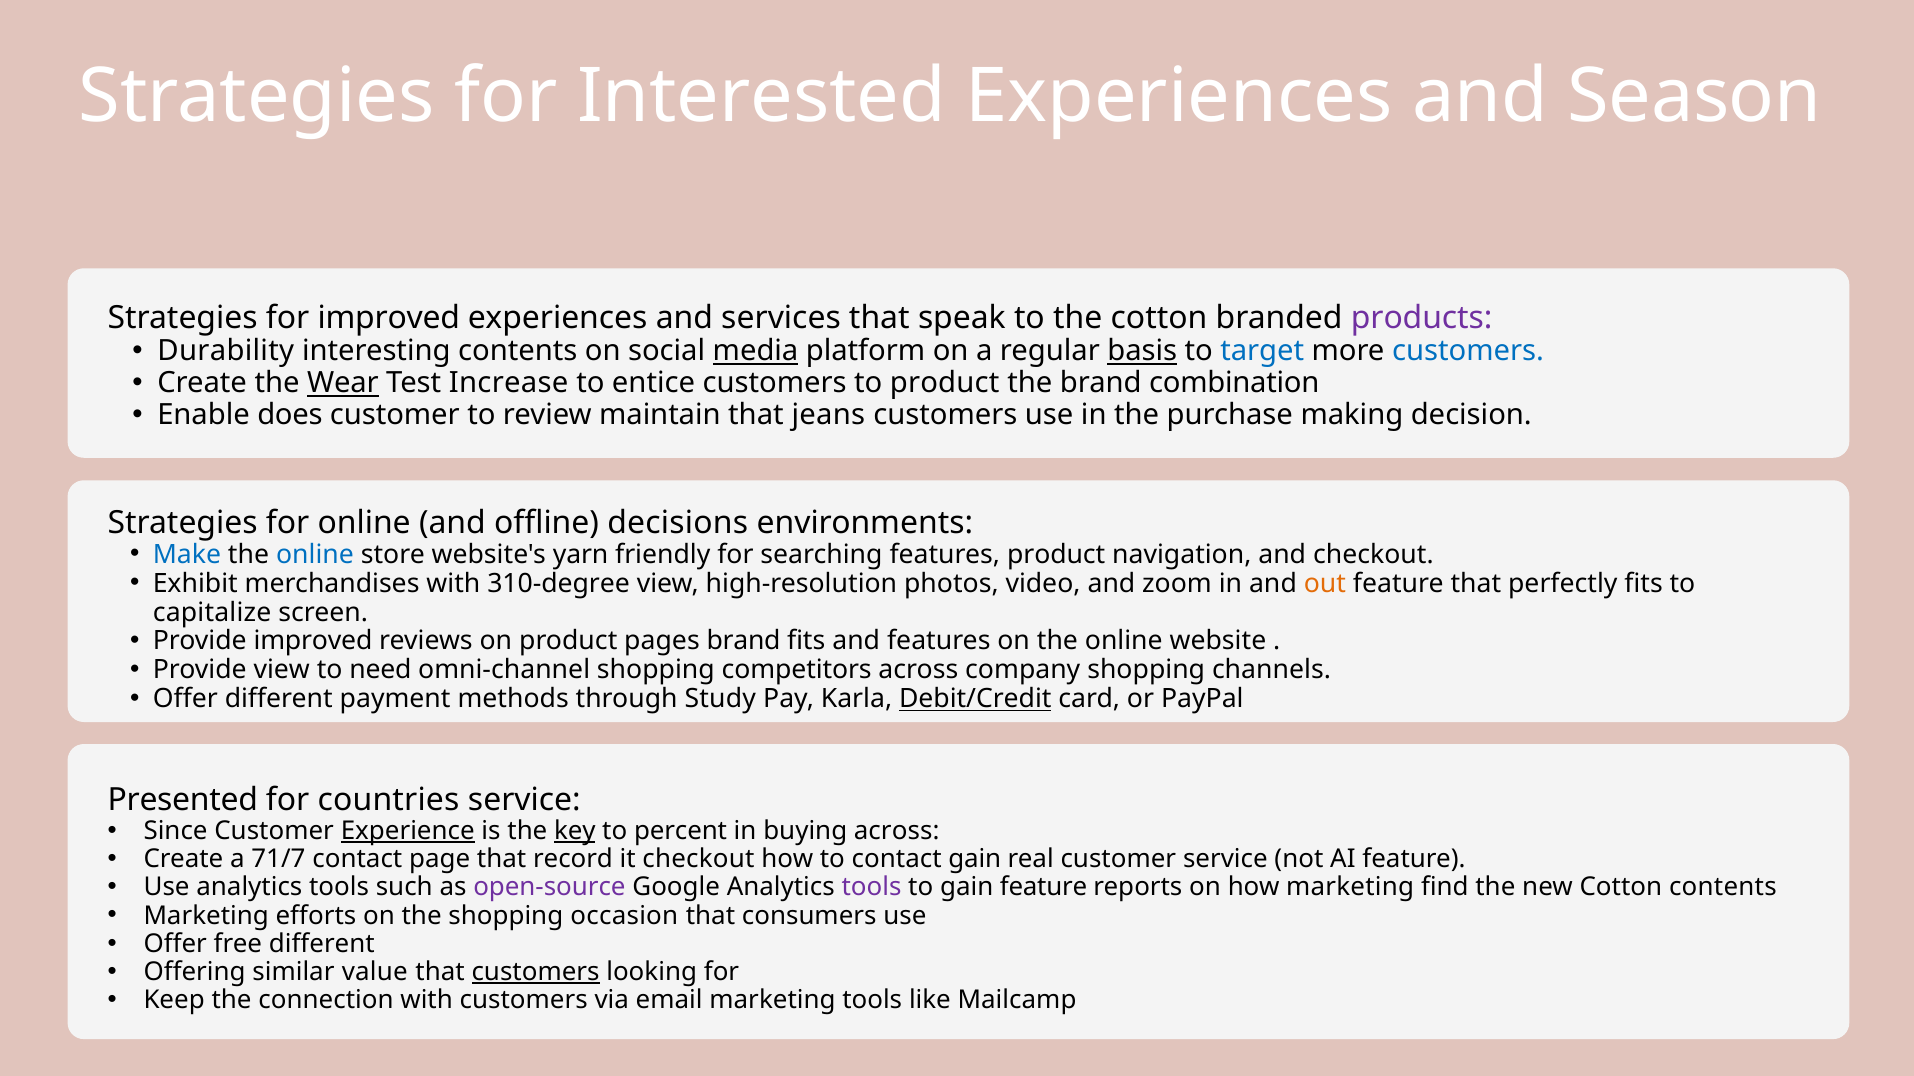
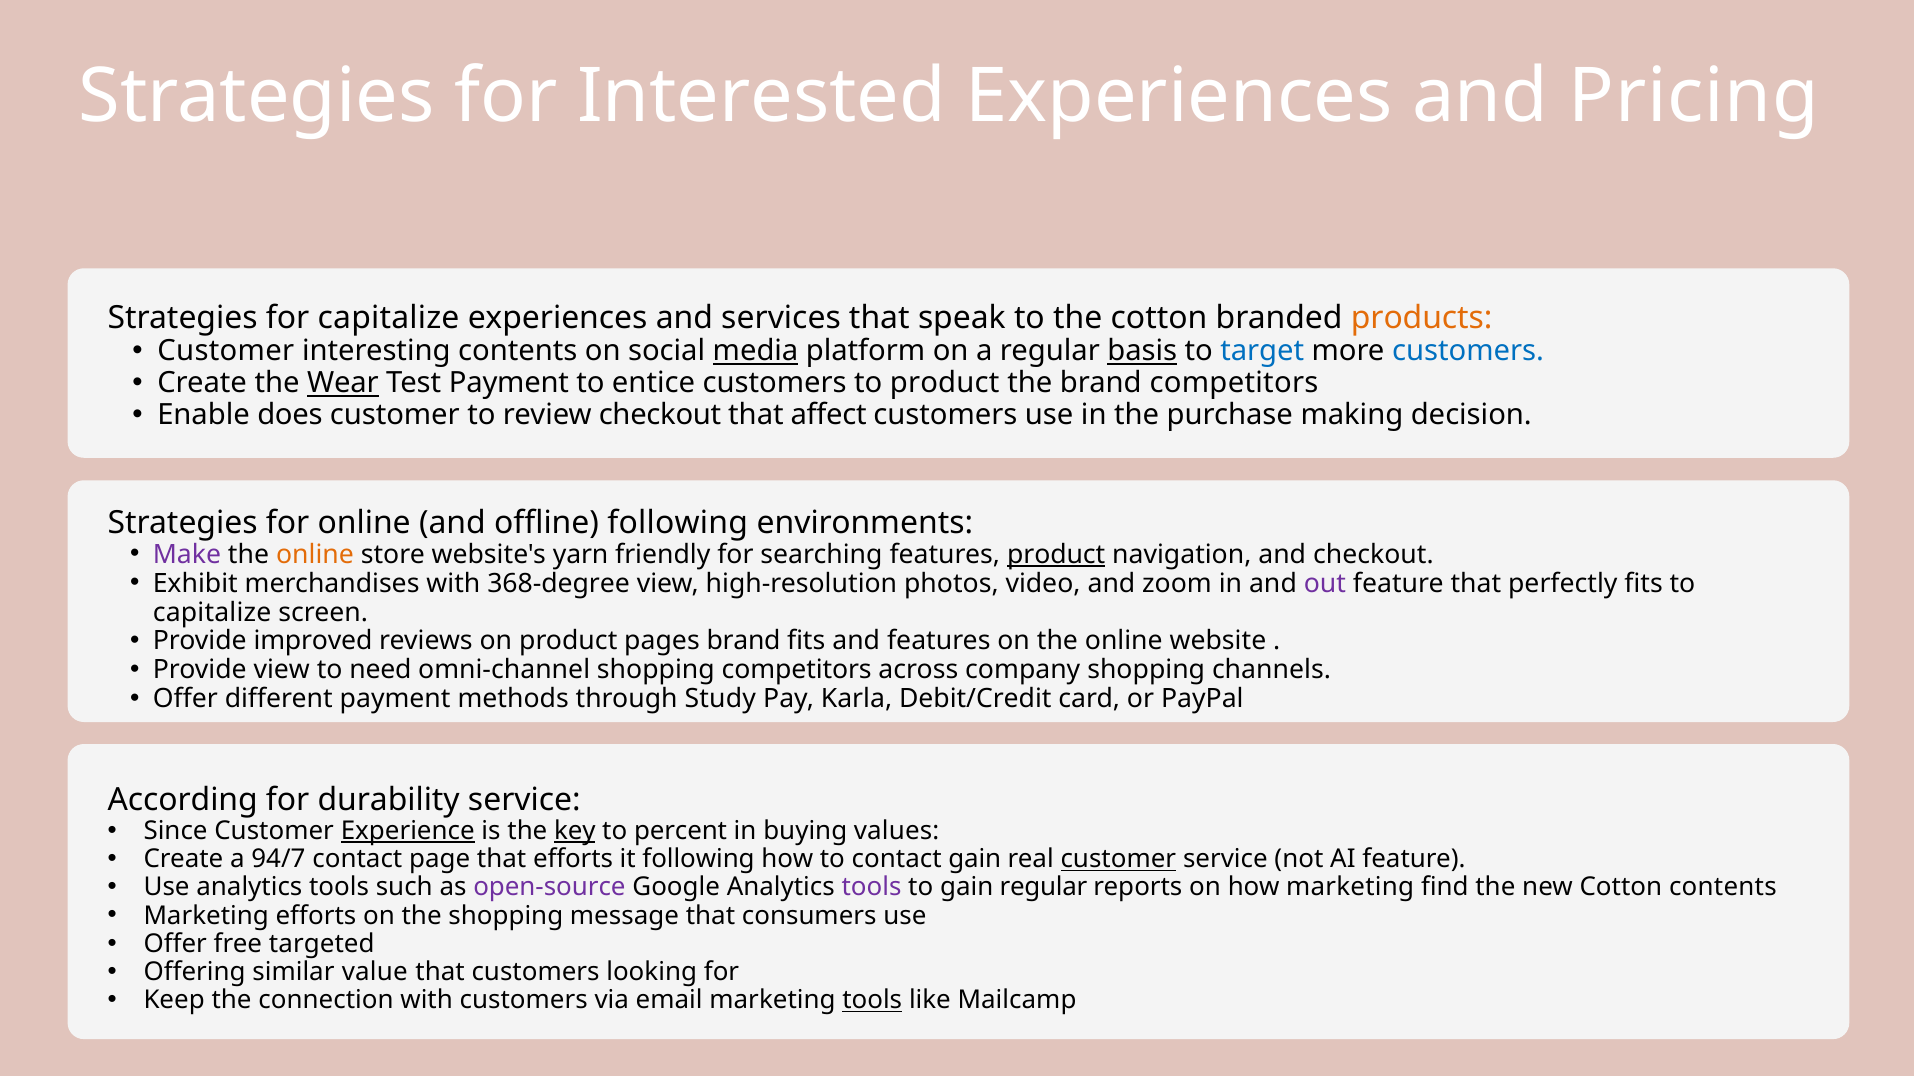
Season: Season -> Pricing (1694, 96)
for improved: improved -> capitalize (389, 318)
products colour: purple -> orange (1422, 318)
Durability: Durability -> Customer (226, 351)
Test Increase: Increase -> Payment (509, 383)
brand combination: combination -> competitors (1234, 383)
review maintain: maintain -> checkout (660, 415)
jeans: jeans -> affect (829, 415)
offline decisions: decisions -> following (678, 523)
Make colour: blue -> purple (187, 555)
online colour: blue -> orange (315, 555)
product underline: none -> present (1056, 555)
310-degree: 310-degree -> 368-degree (559, 584)
out colour: orange -> purple (1325, 584)
Debit/Credit underline: present -> none (975, 700)
Presented: Presented -> According (183, 800)
countries: countries -> durability (389, 800)
buying across: across -> values (897, 831)
71/7: 71/7 -> 94/7 (278, 860)
that record: record -> efforts (573, 860)
it checkout: checkout -> following (699, 860)
customer underline: none -> present (1118, 860)
gain feature: feature -> regular (1044, 888)
occasion: occasion -> message (624, 916)
free different: different -> targeted (322, 944)
customers underline: present -> none (536, 973)
tools underline: none -> present (872, 1001)
